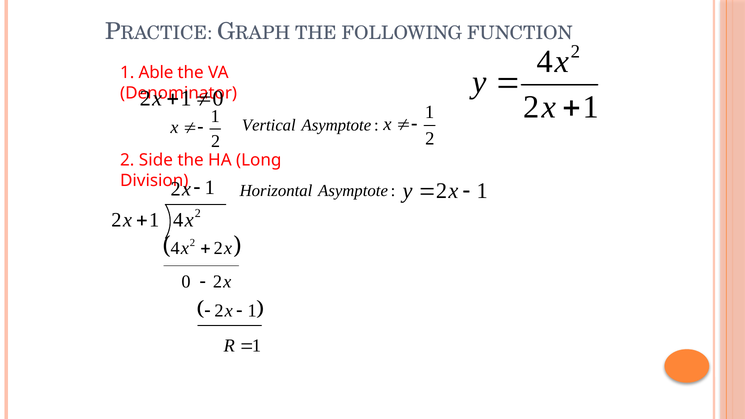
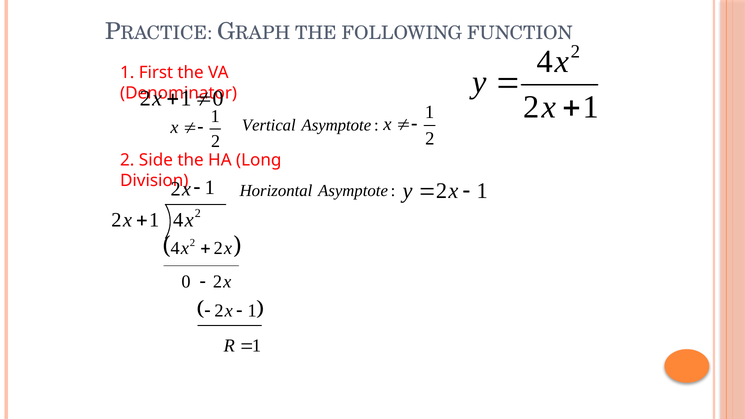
Able: Able -> First (156, 73)
